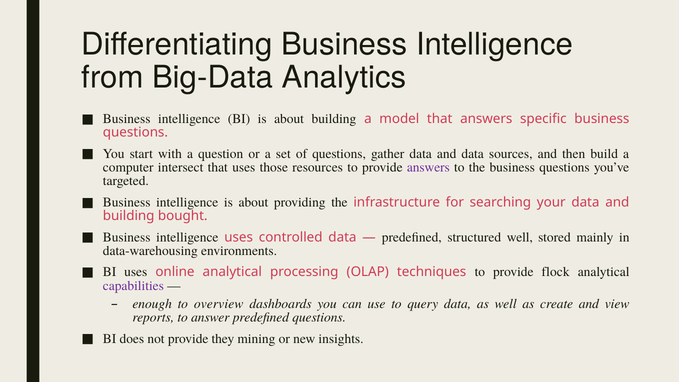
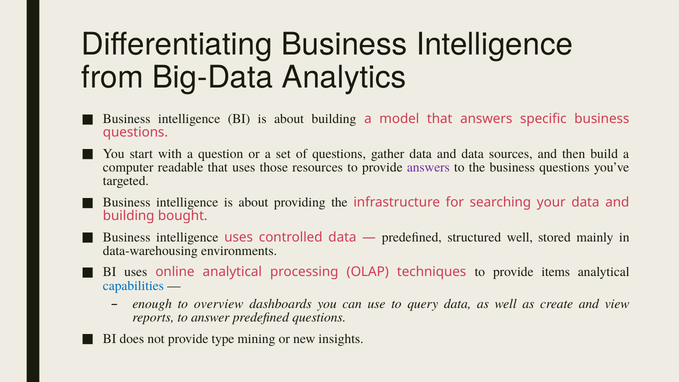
intersect: intersect -> readable (181, 167)
flock: flock -> items (556, 272)
capabilities colour: purple -> blue (133, 286)
they: they -> type (223, 339)
